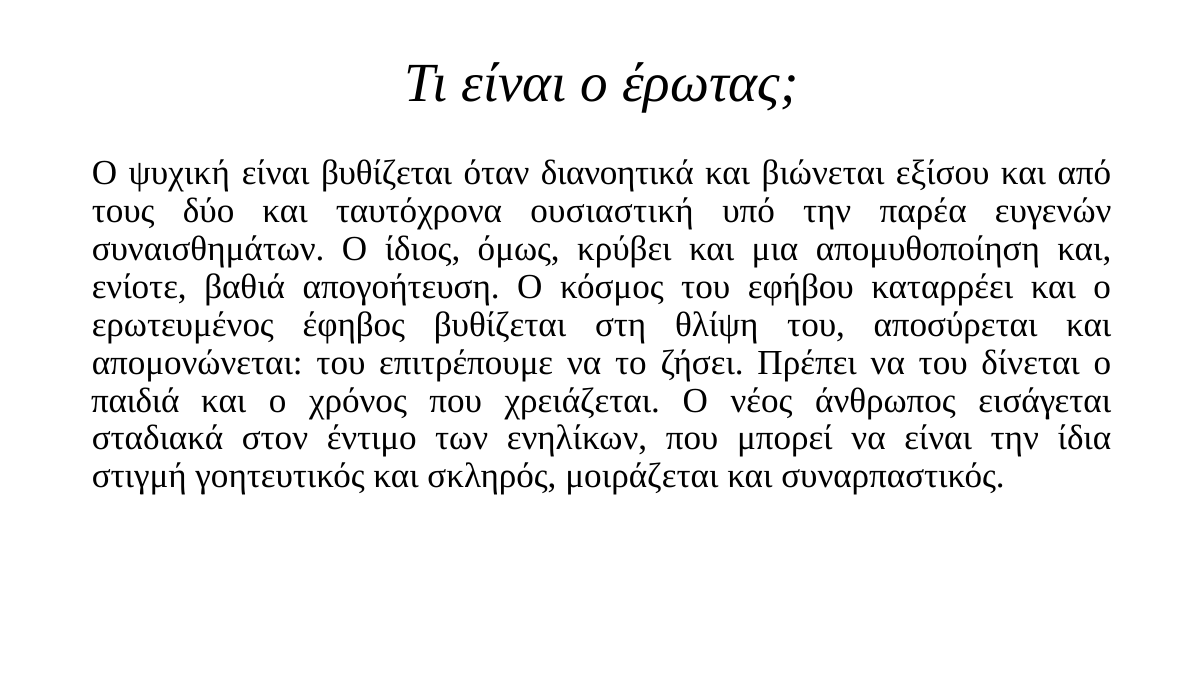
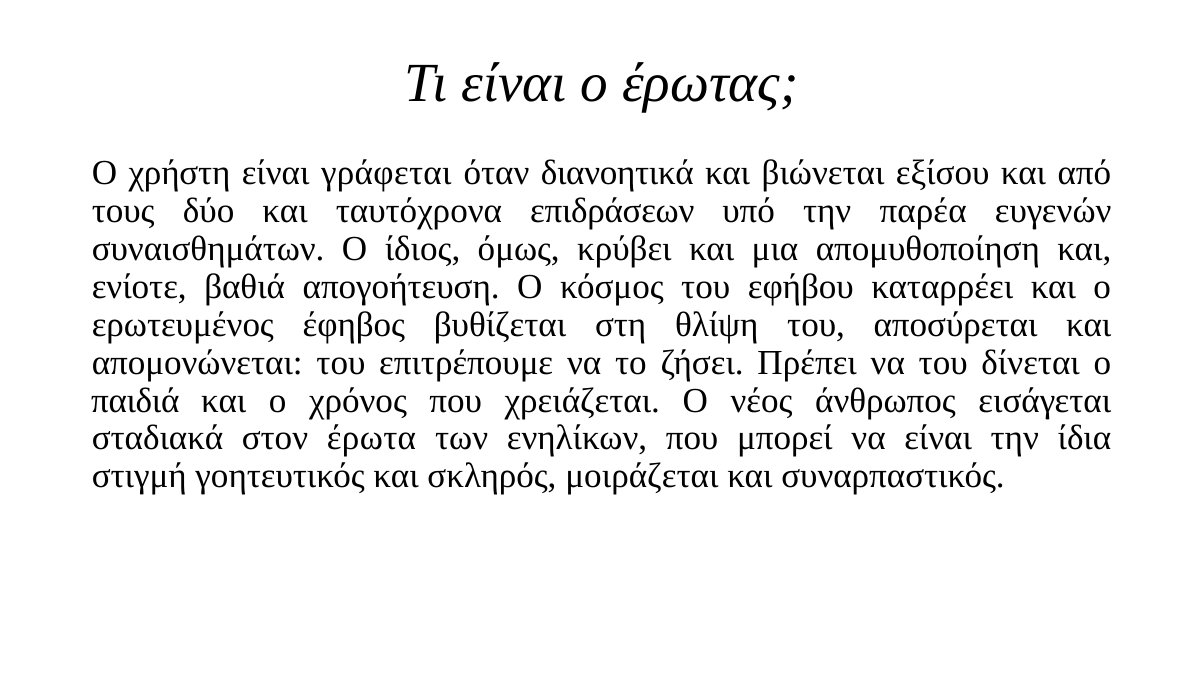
ψυχική: ψυχική -> χρήστη (179, 173)
είναι βυθίζεται: βυθίζεται -> γράφεται (386, 173)
ουσιαστική: ουσιαστική -> επιδράσεων (612, 211)
έντιμο: έντιμο -> έρωτα (372, 439)
